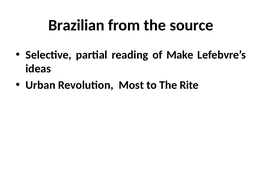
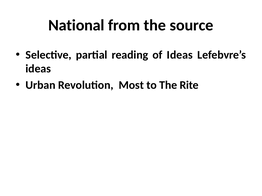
Brazilian: Brazilian -> National (76, 25)
of Make: Make -> Ideas (180, 55)
